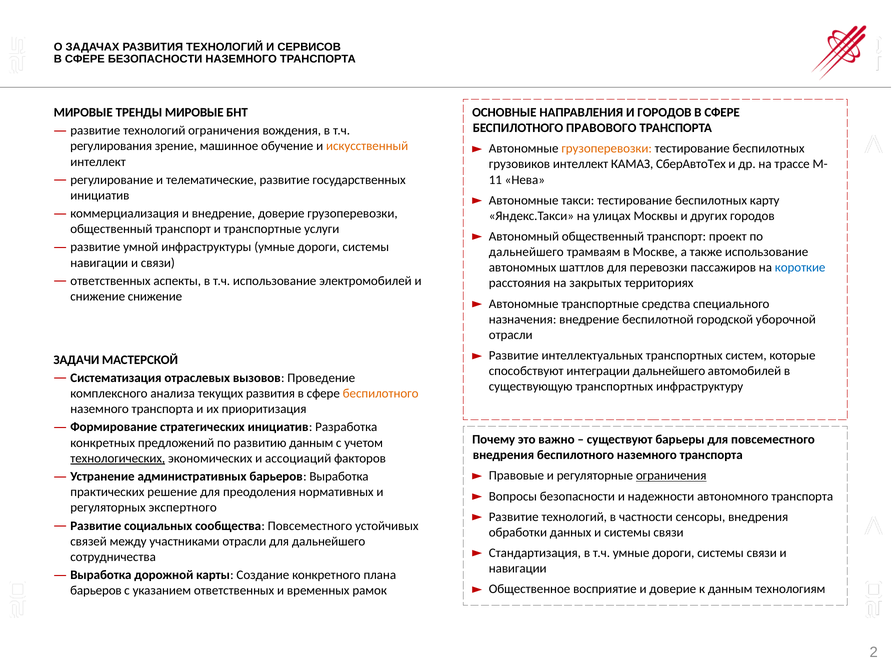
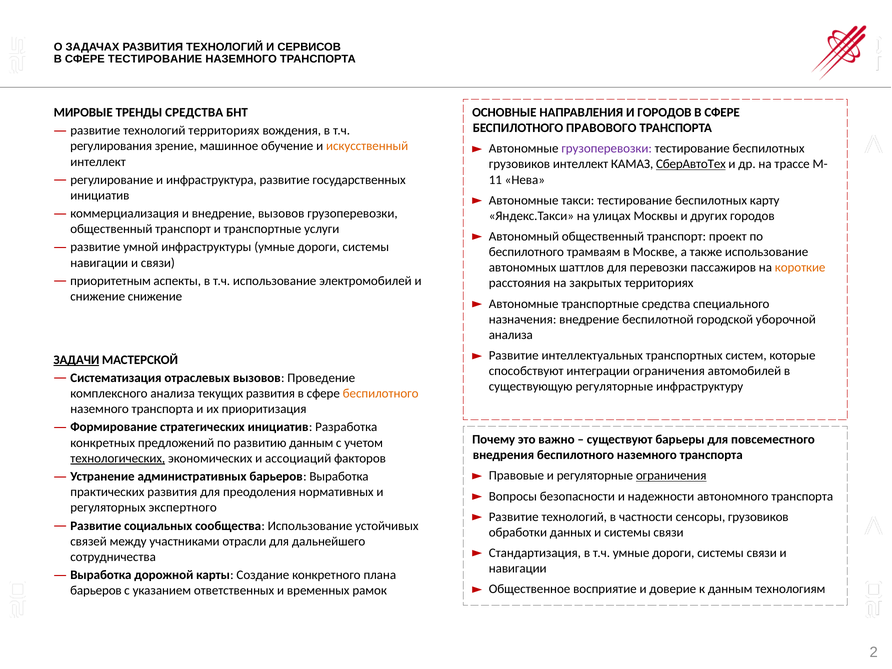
СФЕРЕ БЕЗОПАСНОСТИ: БЕЗОПАСНОСТИ -> ТЕСТИРОВАНИЕ (155, 59)
ТРЕНДЫ МИРОВЫЕ: МИРОВЫЕ -> СРЕДСТВА (194, 112)
технологий ограничения: ограничения -> территориях (224, 131)
грузоперевозки colour: orange -> purple (607, 149)
СберАвтоТех underline: none -> present (691, 164)
телематические: телематические -> инфраструктура (211, 180)
внедрение доверие: доверие -> вызовов (281, 213)
дальнейшего: дальнейшего -> беспилотного (526, 252)
короткие colour: blue -> orange (800, 268)
ответственных: ответственных -> приоритетным (111, 281)
отрасли: отрасли -> анализа (511, 335)
ЗАДАЧИ underline: none -> present (76, 360)
интеграции дальнейшего: дальнейшего -> ограничения (669, 371)
существующую транспортных: транспортных -> регуляторные (614, 387)
практических решение: решение -> развития (172, 492)
сенсоры внедрения: внедрения -> грузовиков (758, 517)
сообщества Повсеместного: Повсеместного -> Использование (310, 526)
